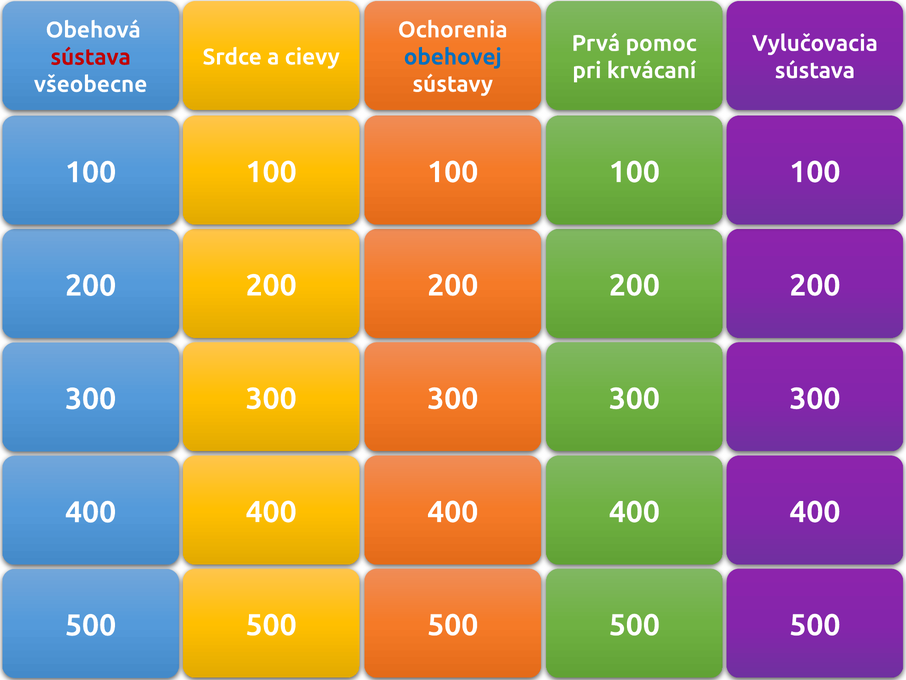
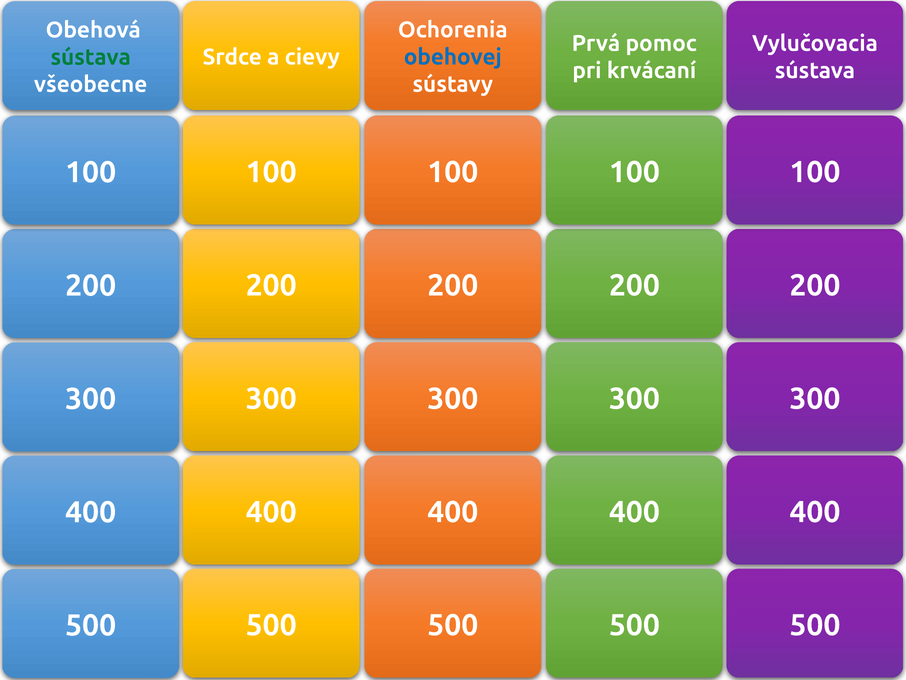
sústava colour: red -> green (91, 57)
